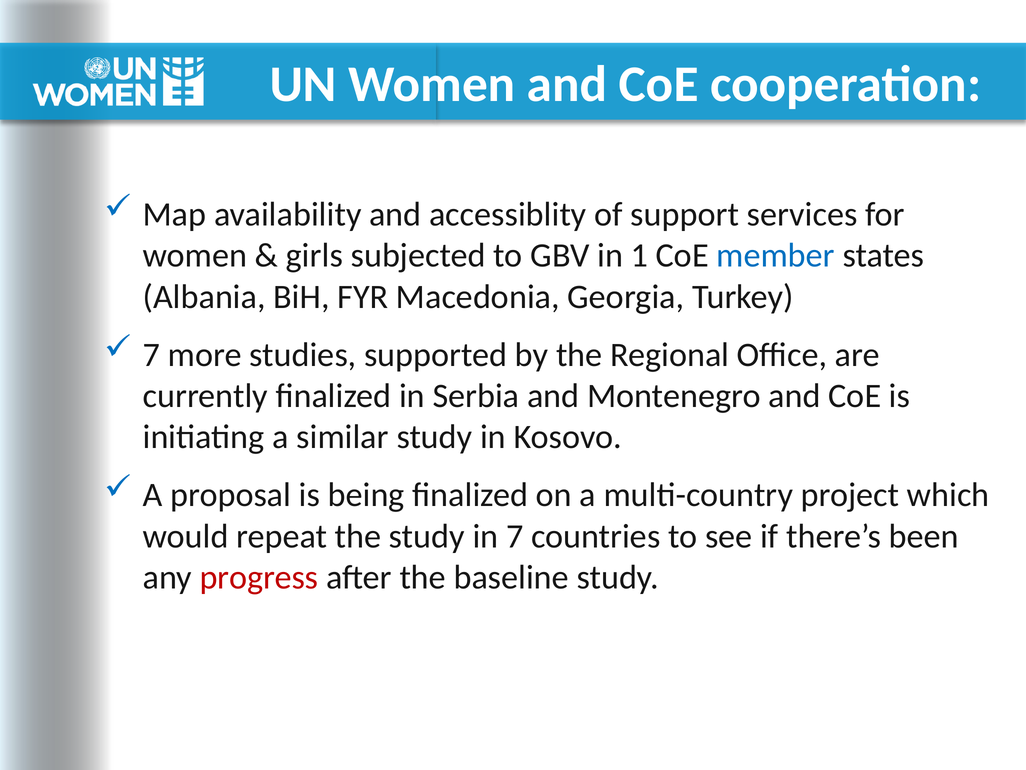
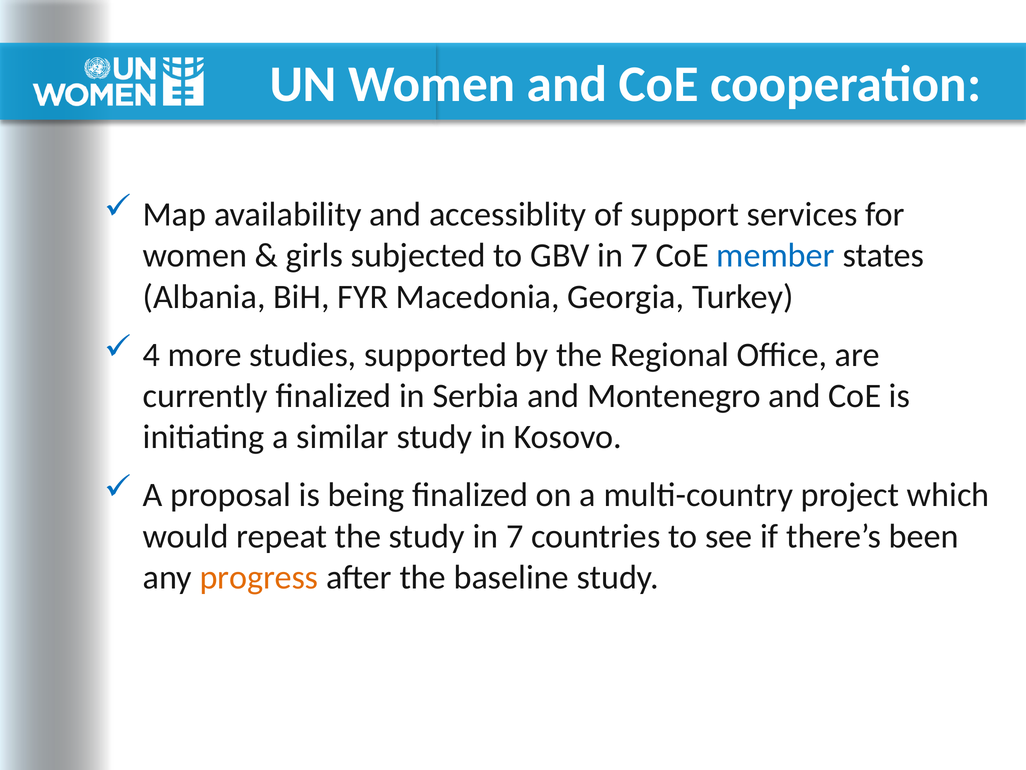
GBV in 1: 1 -> 7 (639, 255)
7: 7 -> 4 (151, 355)
progress colour: red -> orange (259, 577)
